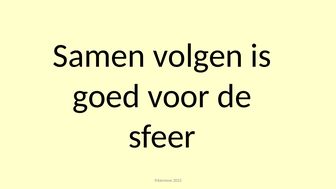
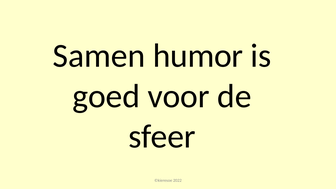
volgen: volgen -> humor (198, 56)
